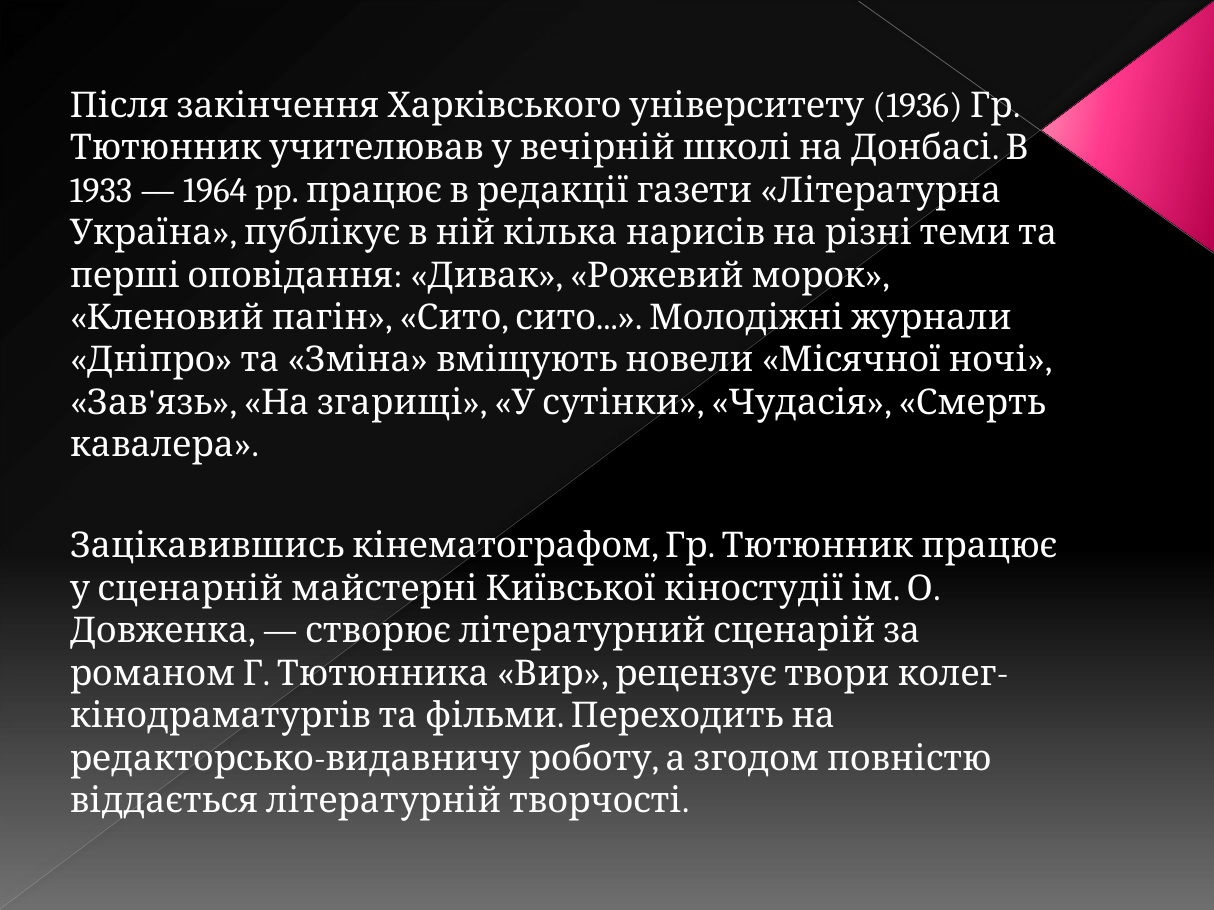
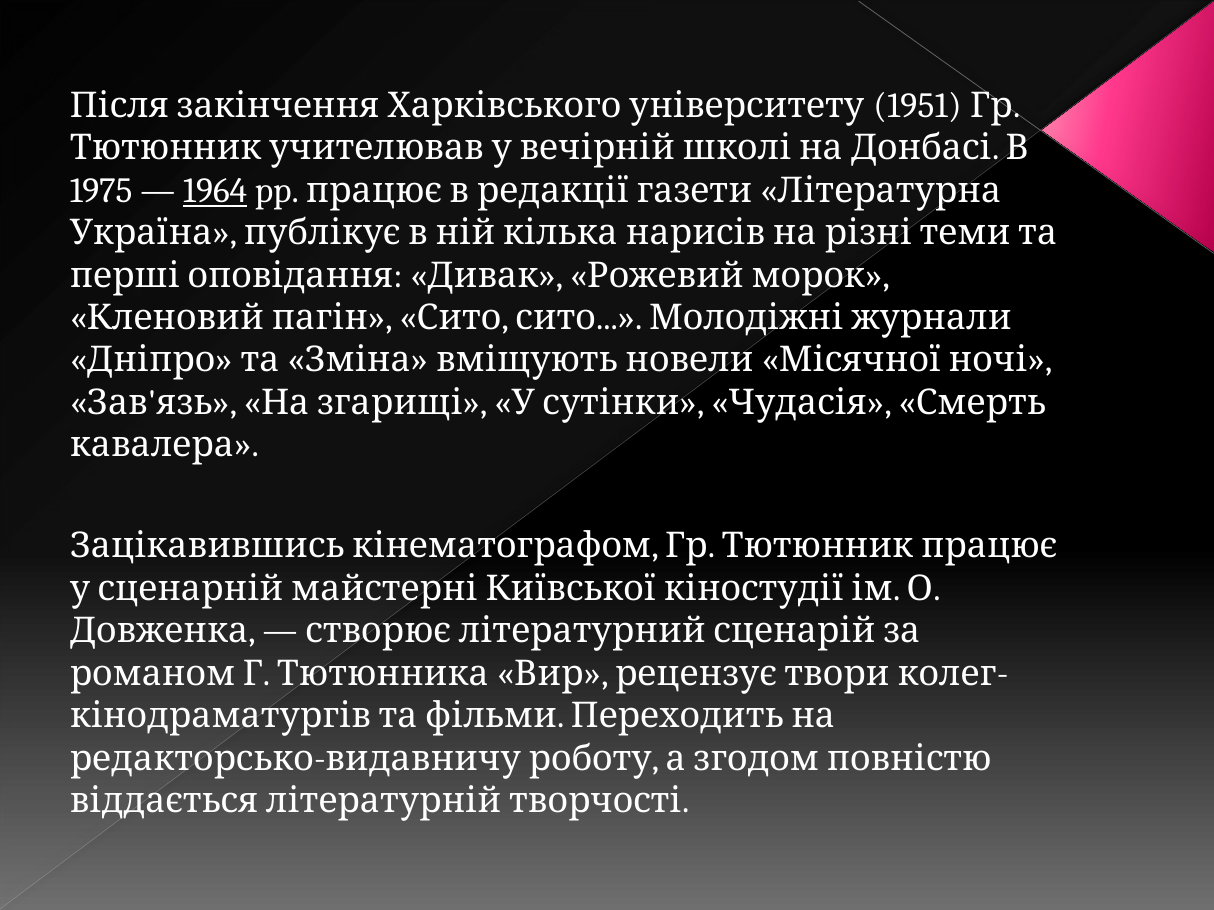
1936: 1936 -> 1951 (918, 106)
1933: 1933 -> 1975 (101, 191)
1964 underline: none -> present (215, 191)
